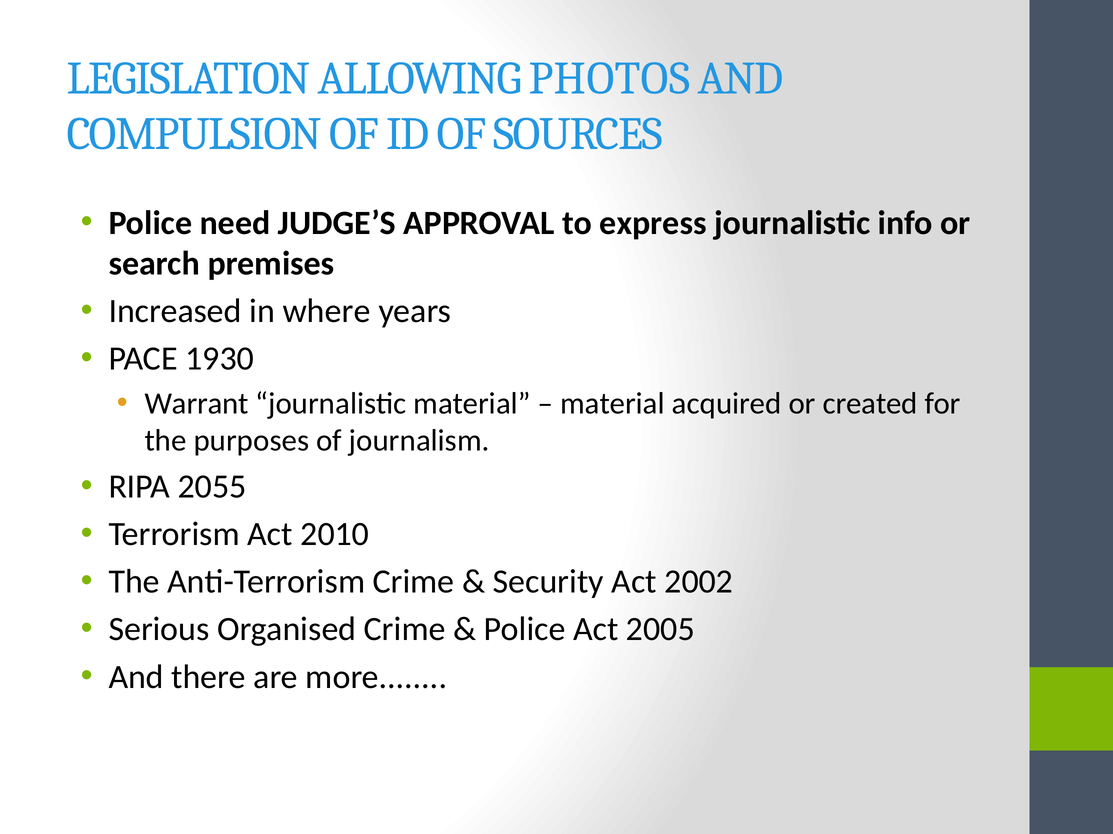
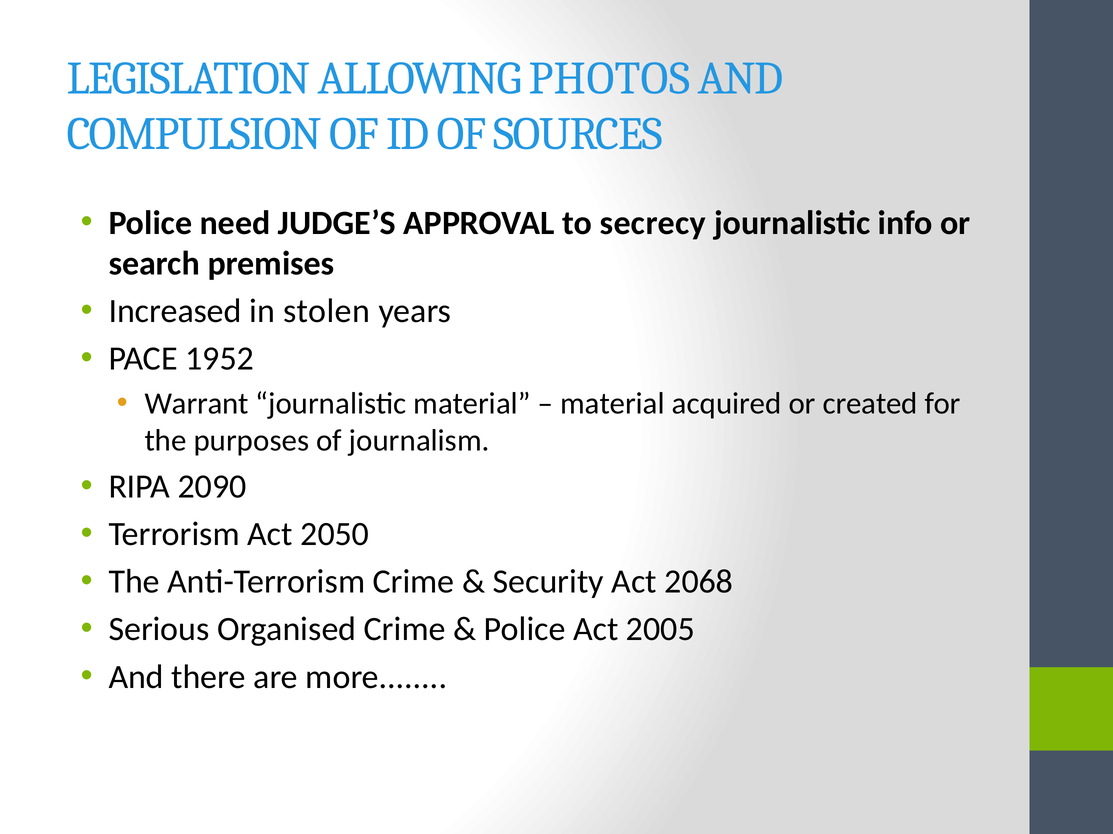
express: express -> secrecy (653, 223)
where: where -> stolen (327, 312)
1930: 1930 -> 1952 (220, 359)
2055: 2055 -> 2090 (212, 487)
2010: 2010 -> 2050 (335, 535)
2002: 2002 -> 2068 (699, 582)
